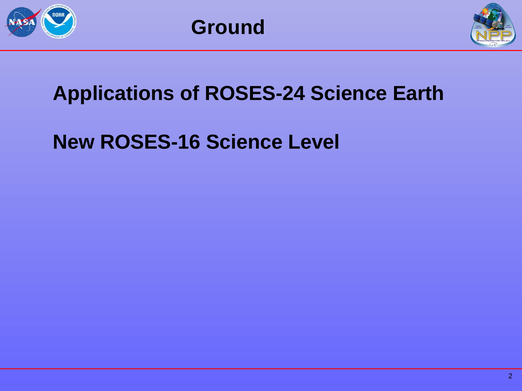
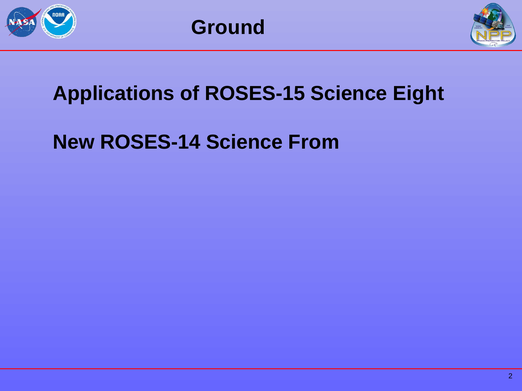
ROSES-24: ROSES-24 -> ROSES-15 (255, 94)
Earth: Earth -> Eight (418, 94)
ROSES-16: ROSES-16 -> ROSES-14 (150, 142)
Level: Level -> From (314, 142)
